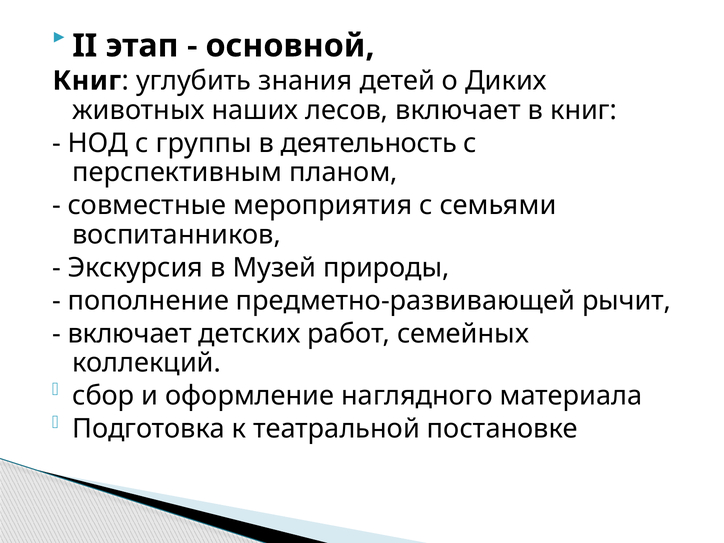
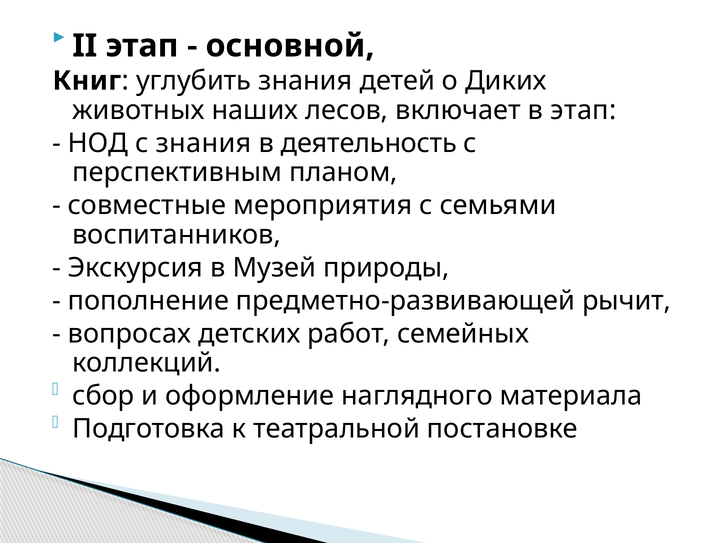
в книг: книг -> этап (583, 110)
с группы: группы -> знания (204, 143)
включает: включает -> вопросах (129, 334)
